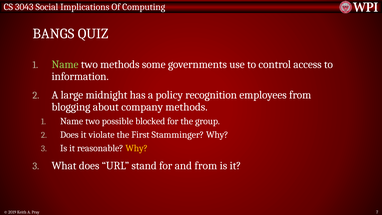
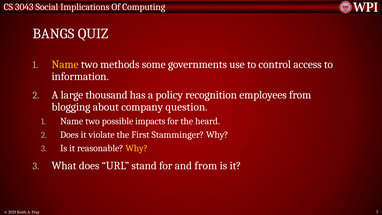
Name colour: light green -> yellow (65, 64)
midnight: midnight -> thousand (107, 95)
company methods: methods -> question (186, 107)
blocked: blocked -> impacts (150, 121)
group: group -> heard (207, 121)
